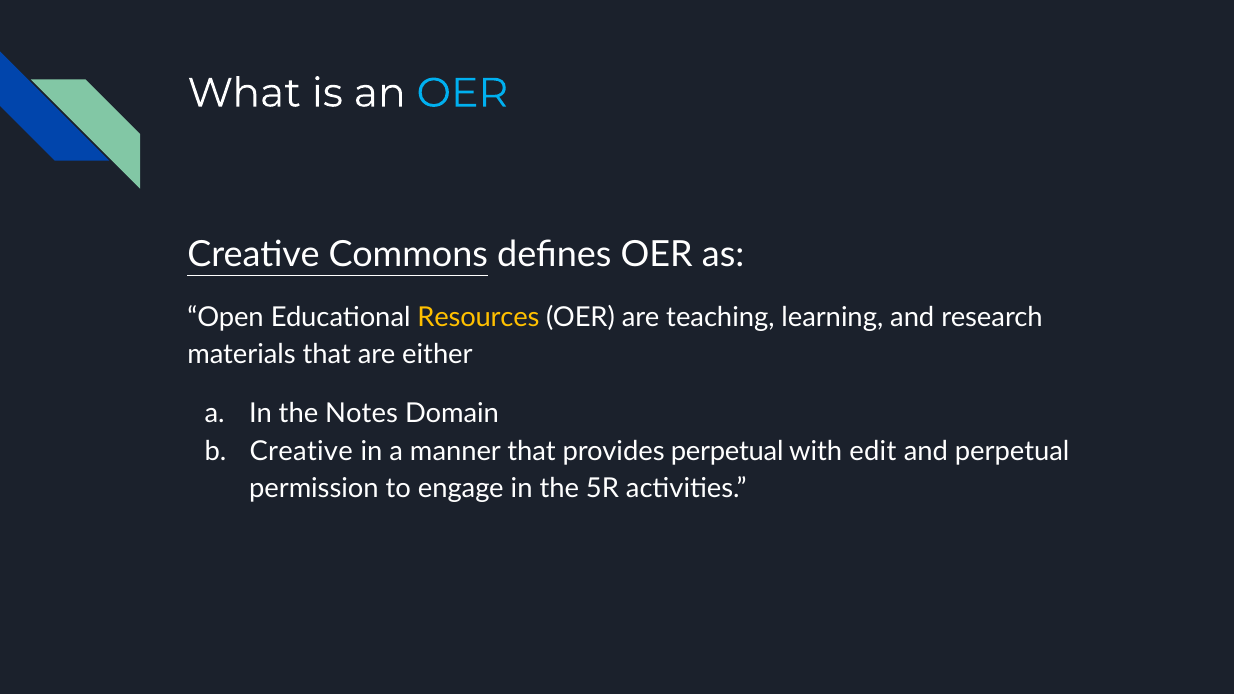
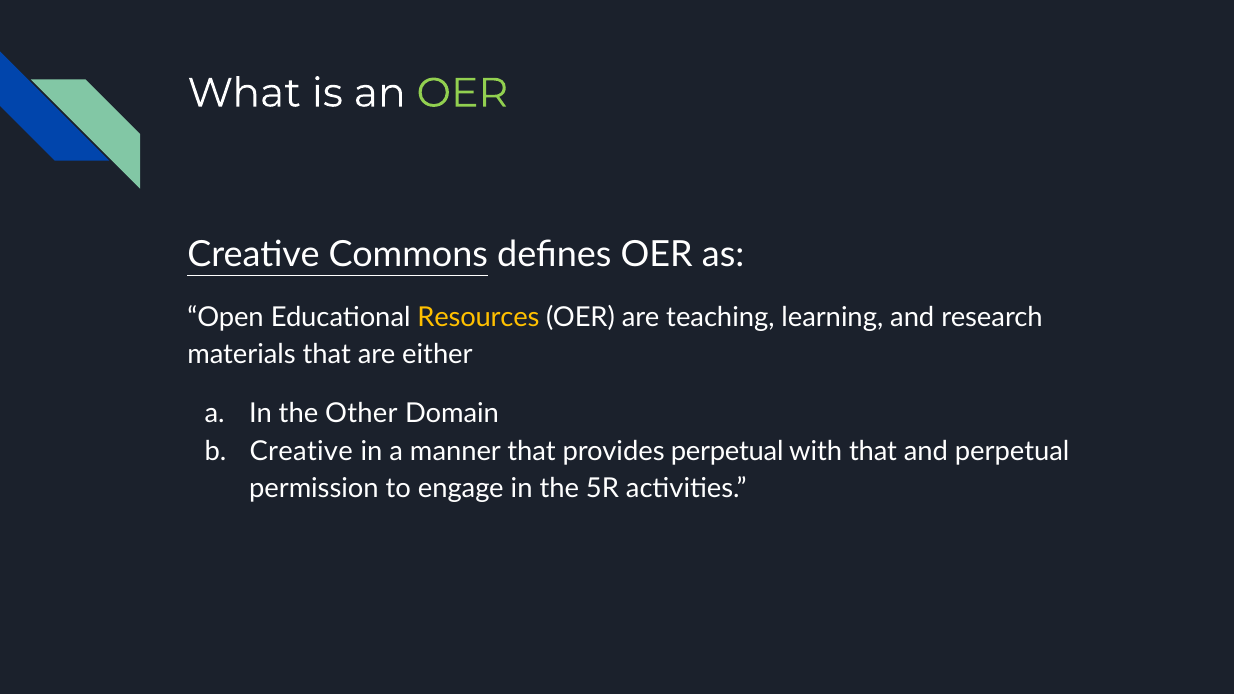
OER colour: light blue -> light green (462, 93)
Notes: Notes -> Other (361, 413)
with edit: edit -> that (873, 451)
